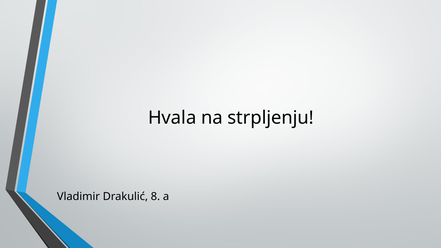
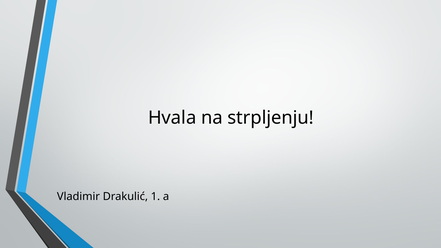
8: 8 -> 1 (155, 197)
